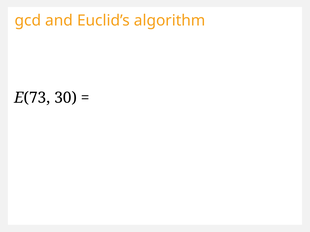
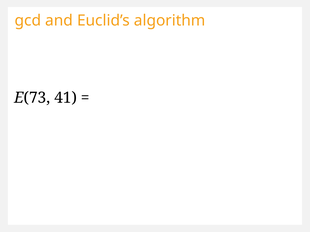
30: 30 -> 41 (66, 98)
